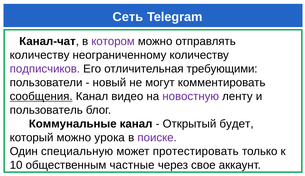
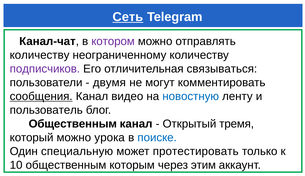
Сеть underline: none -> present (128, 17)
требующими: требующими -> связываться (222, 69)
новый: новый -> двумя (109, 83)
новостную colour: purple -> blue (191, 96)
Коммунальные: Коммунальные -> Общественным (73, 124)
будет: будет -> тремя (237, 124)
поиске colour: purple -> blue (157, 138)
частные: частные -> которым (132, 165)
свое: свое -> этим (203, 165)
